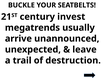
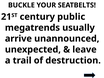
invest: invest -> public (71, 17)
